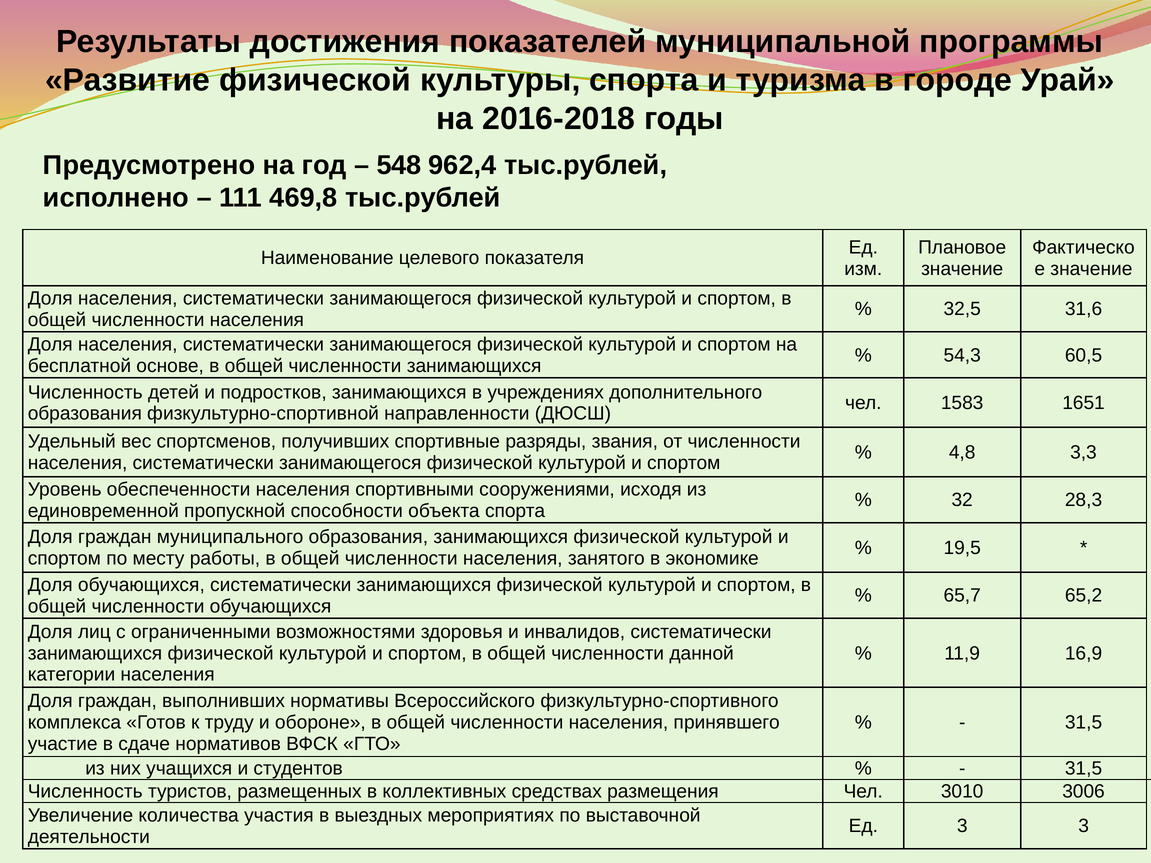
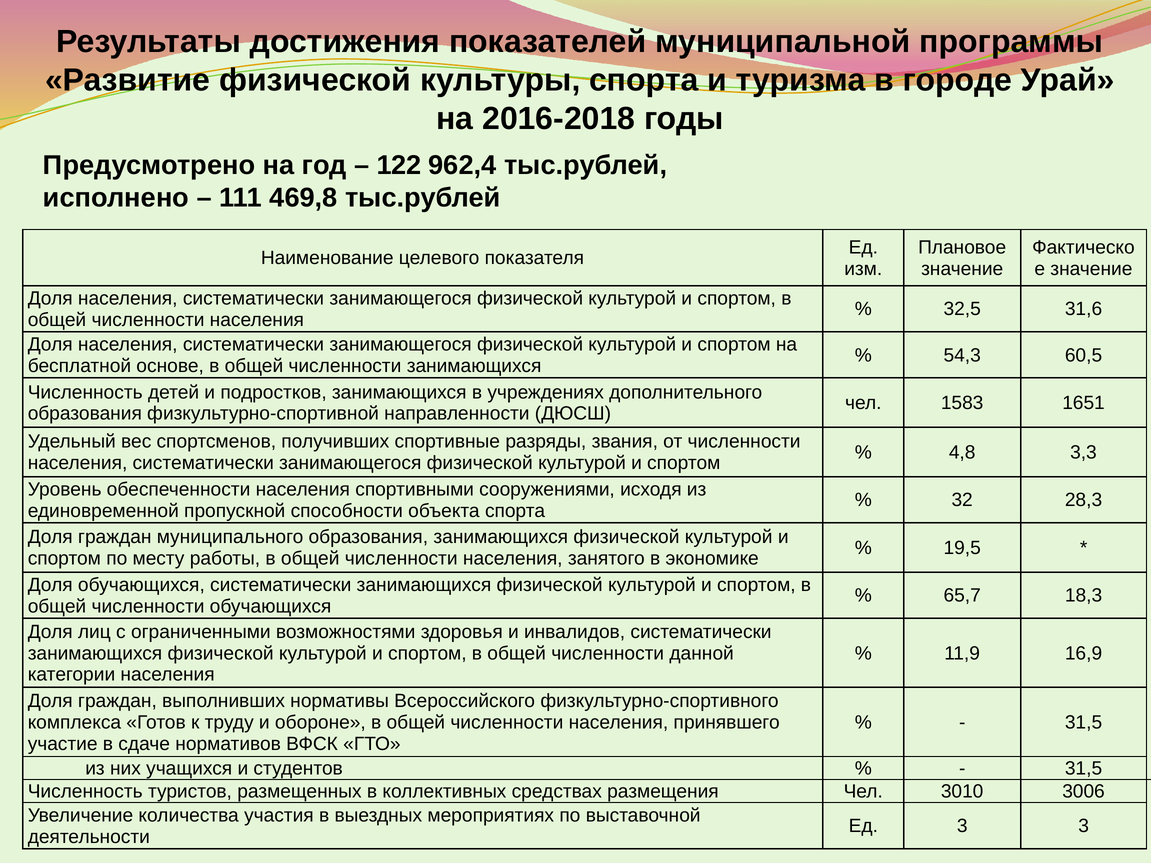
548: 548 -> 122 (399, 165)
65,2: 65,2 -> 18,3 (1084, 596)
